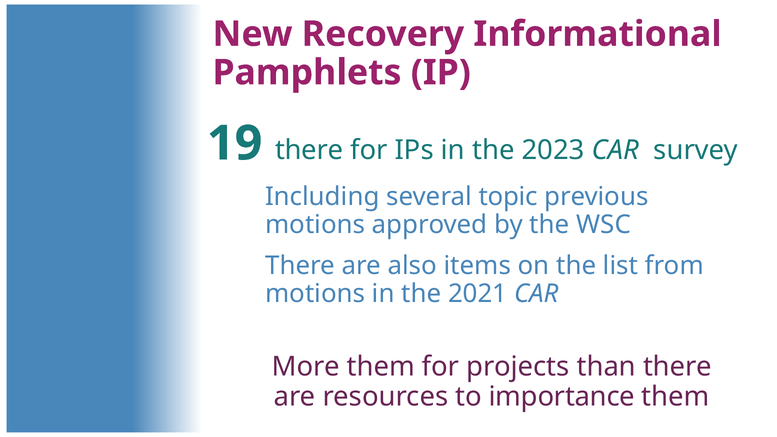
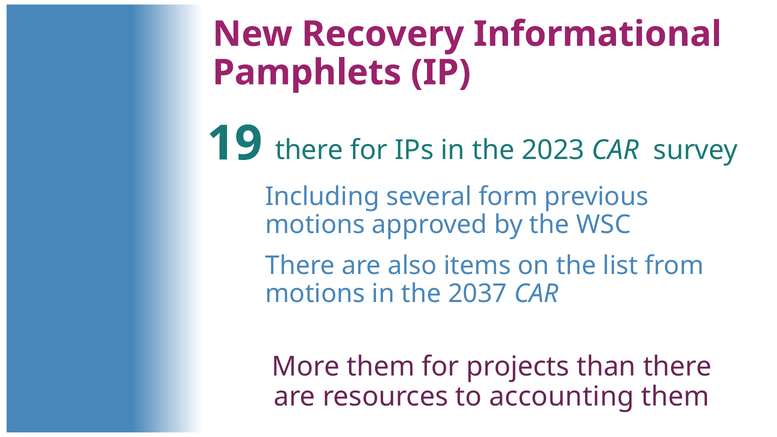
topic: topic -> form (508, 197)
2021: 2021 -> 2037 (478, 294)
importance: importance -> accounting (562, 397)
